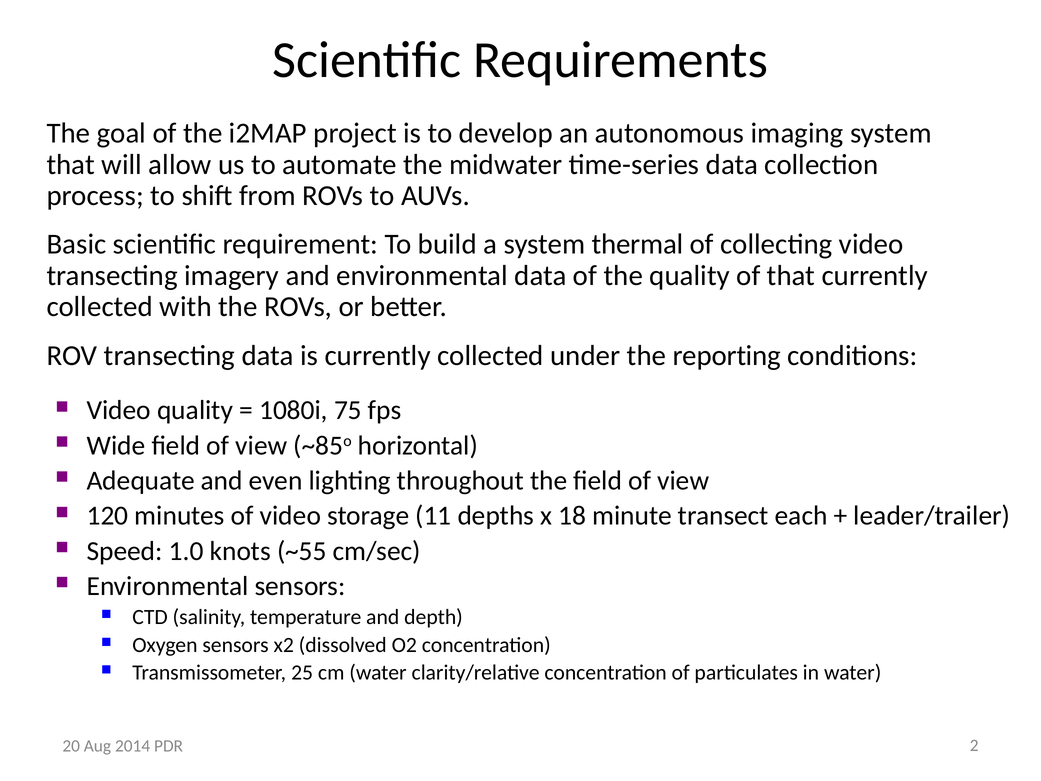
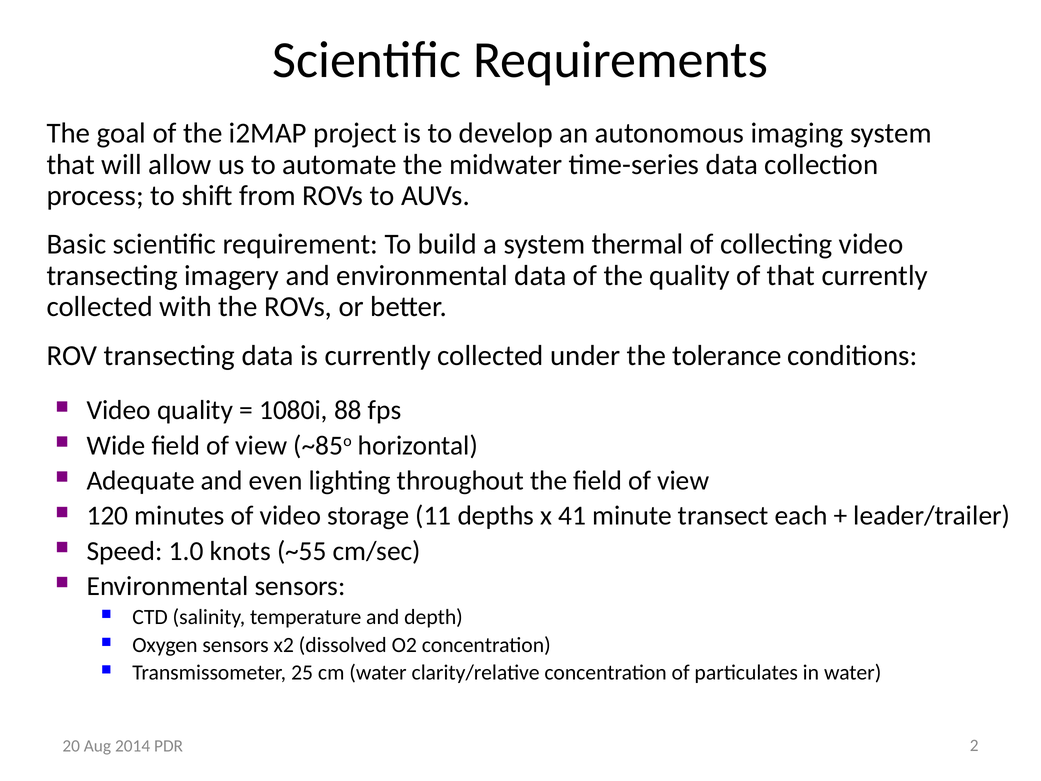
reporting: reporting -> tolerance (727, 355)
75: 75 -> 88 (348, 410)
18: 18 -> 41 (572, 516)
